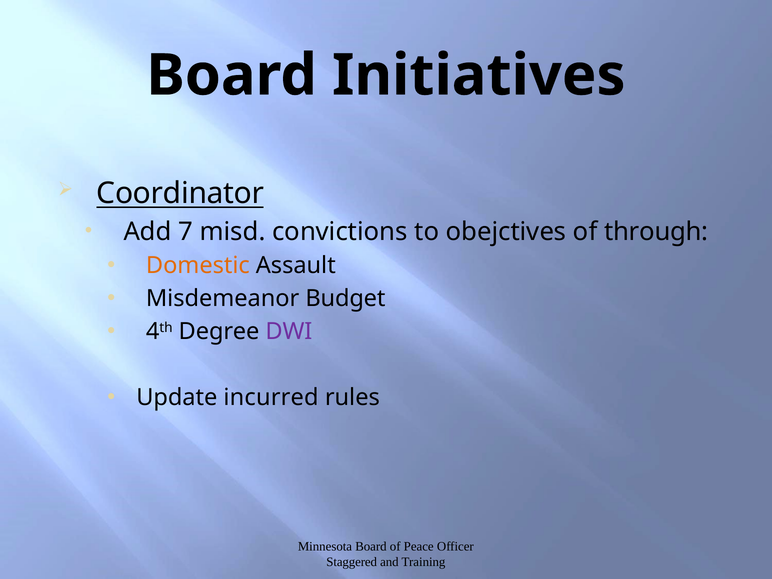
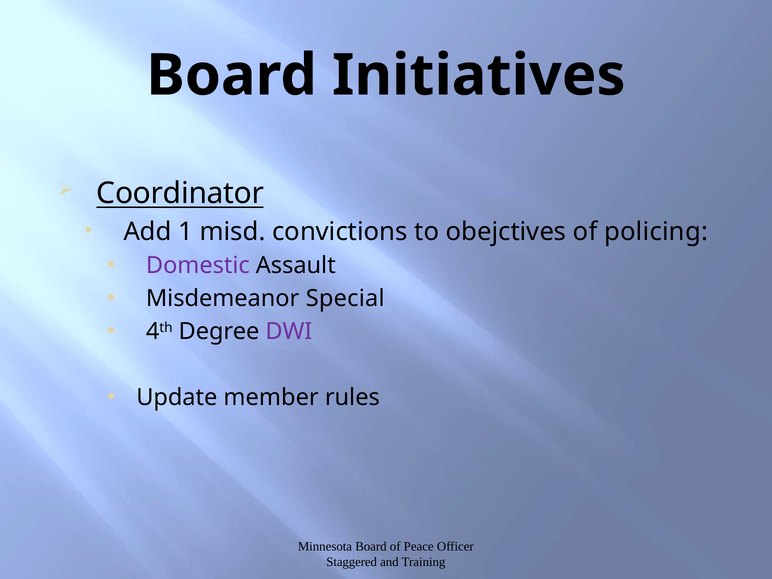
7: 7 -> 1 (186, 232)
through: through -> policing (656, 232)
Domestic colour: orange -> purple (198, 266)
Budget: Budget -> Special (345, 299)
incurred: incurred -> member (271, 398)
